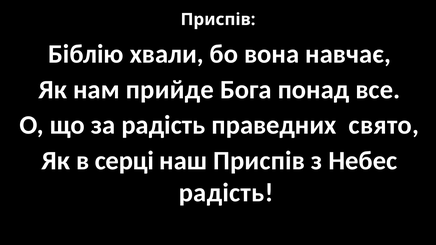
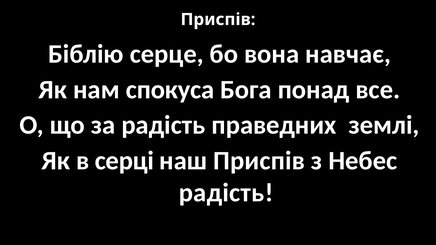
хвали: хвали -> серце (167, 54)
прийде: прийде -> спокуса (170, 90)
свято: свято -> землі (384, 125)
